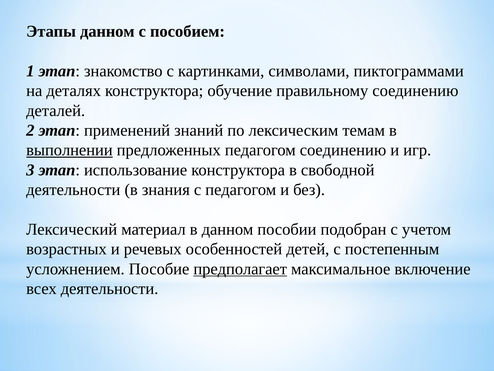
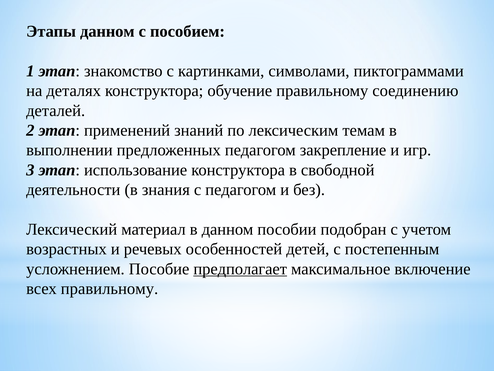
выполнении underline: present -> none (69, 150)
педагогом соединению: соединению -> закрепление (343, 150)
всех деятельности: деятельности -> правильному (110, 288)
